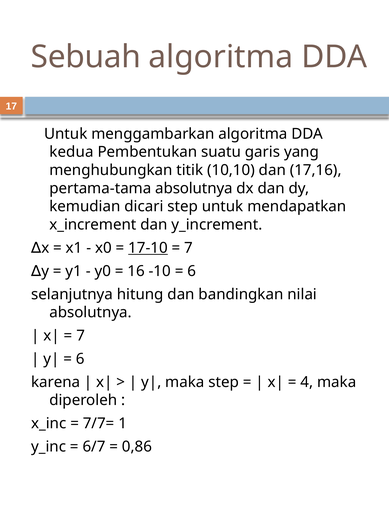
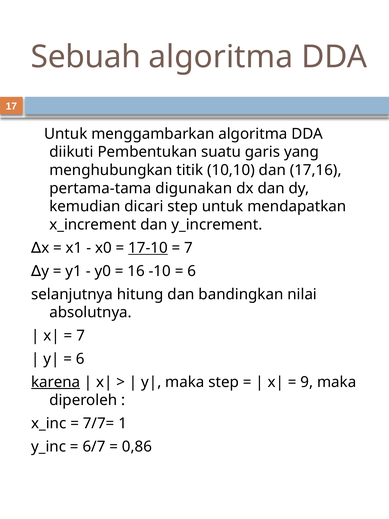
kedua: kedua -> diikuti (71, 152)
pertama-tama absolutnya: absolutnya -> digunakan (194, 188)
karena underline: none -> present (56, 382)
4: 4 -> 9 (307, 382)
